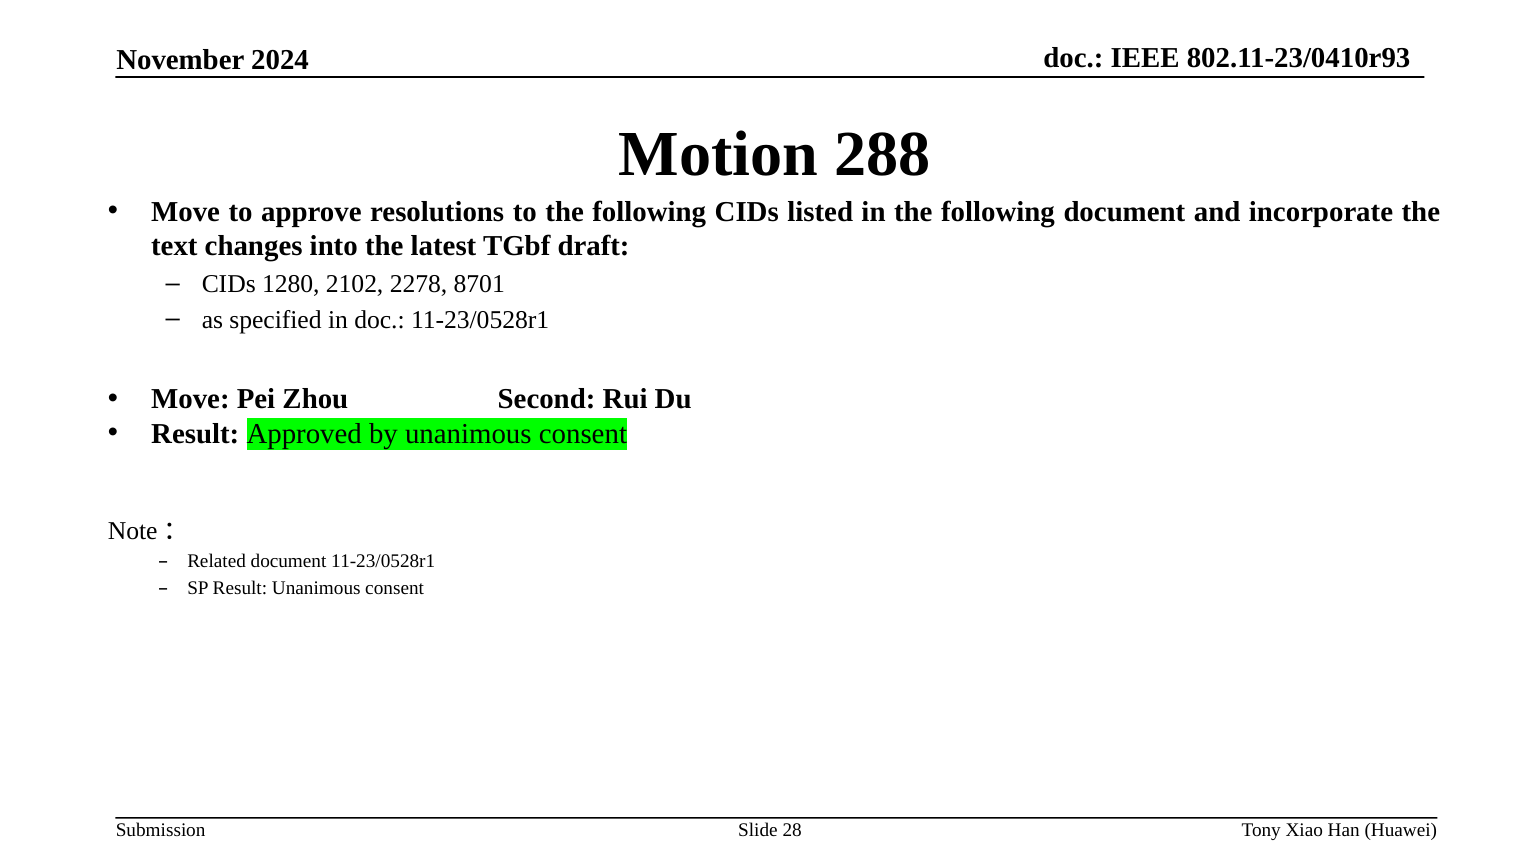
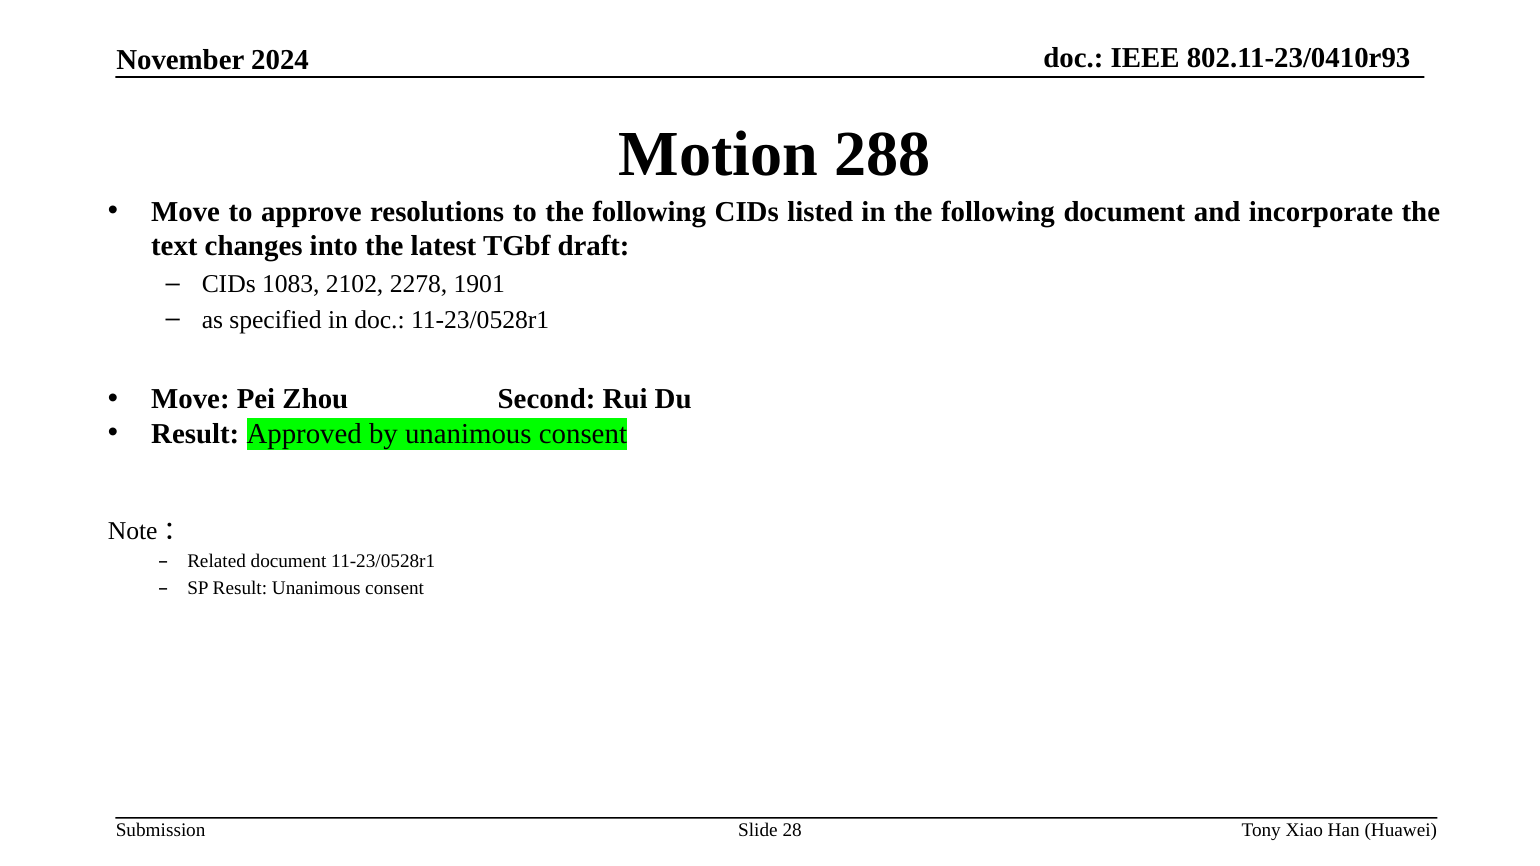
1280: 1280 -> 1083 (291, 284)
8701: 8701 -> 1901 (479, 284)
